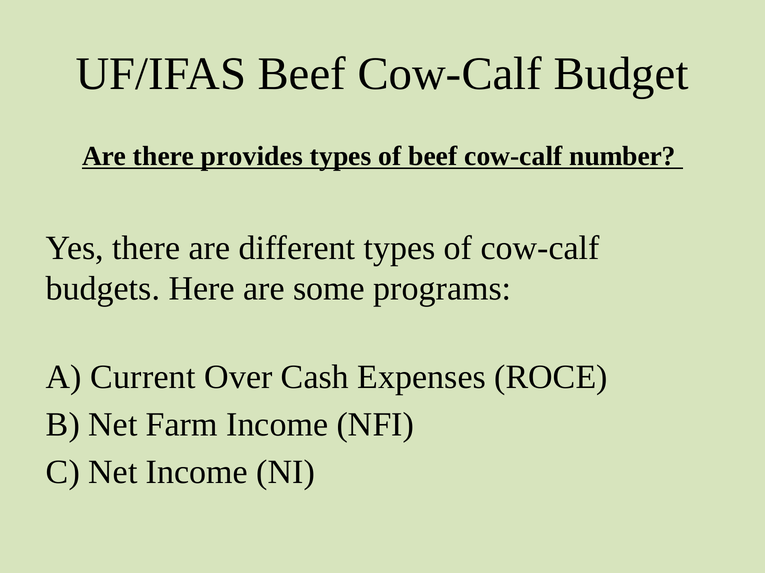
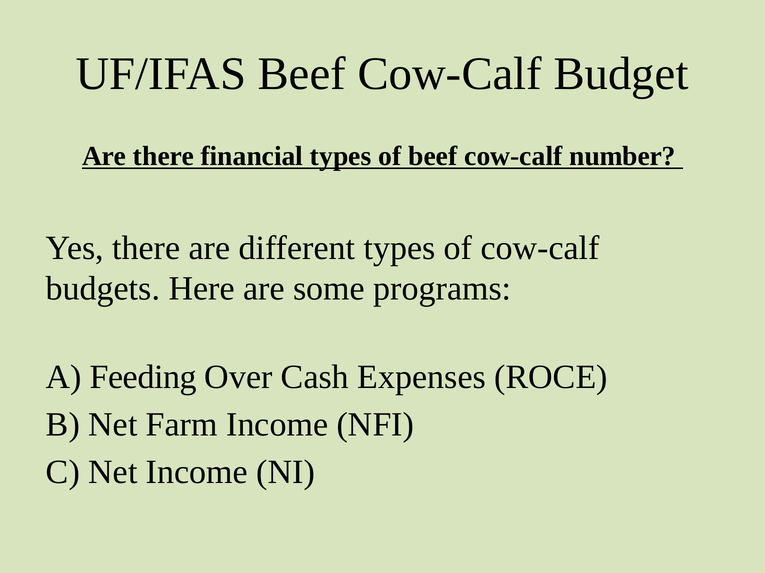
provides: provides -> financial (252, 156)
Current: Current -> Feeding (143, 378)
